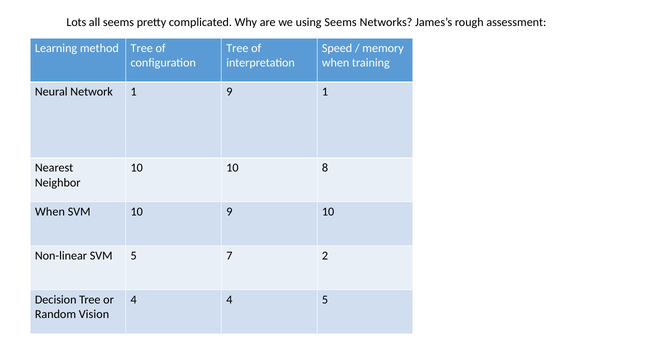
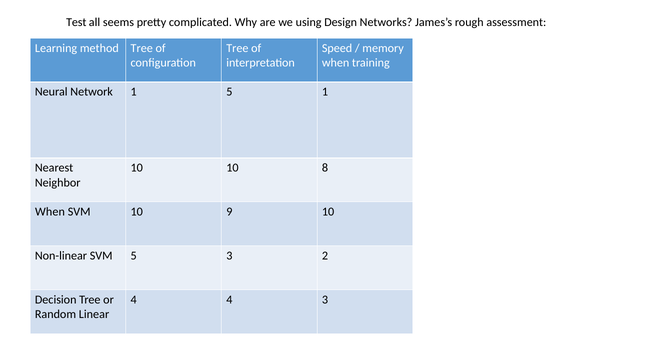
Lots: Lots -> Test (76, 22)
using Seems: Seems -> Design (341, 22)
1 9: 9 -> 5 (229, 92)
5 7: 7 -> 3 (229, 256)
4 5: 5 -> 3 (325, 300)
Vision: Vision -> Linear (94, 315)
